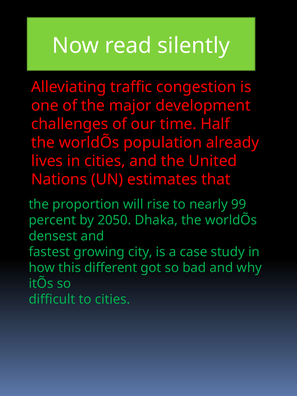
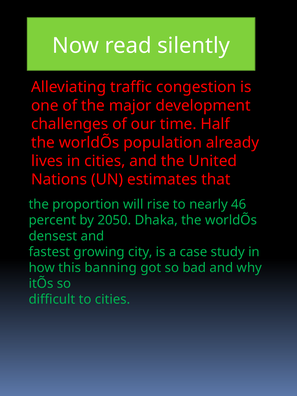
99: 99 -> 46 (239, 204)
different: different -> banning (111, 268)
